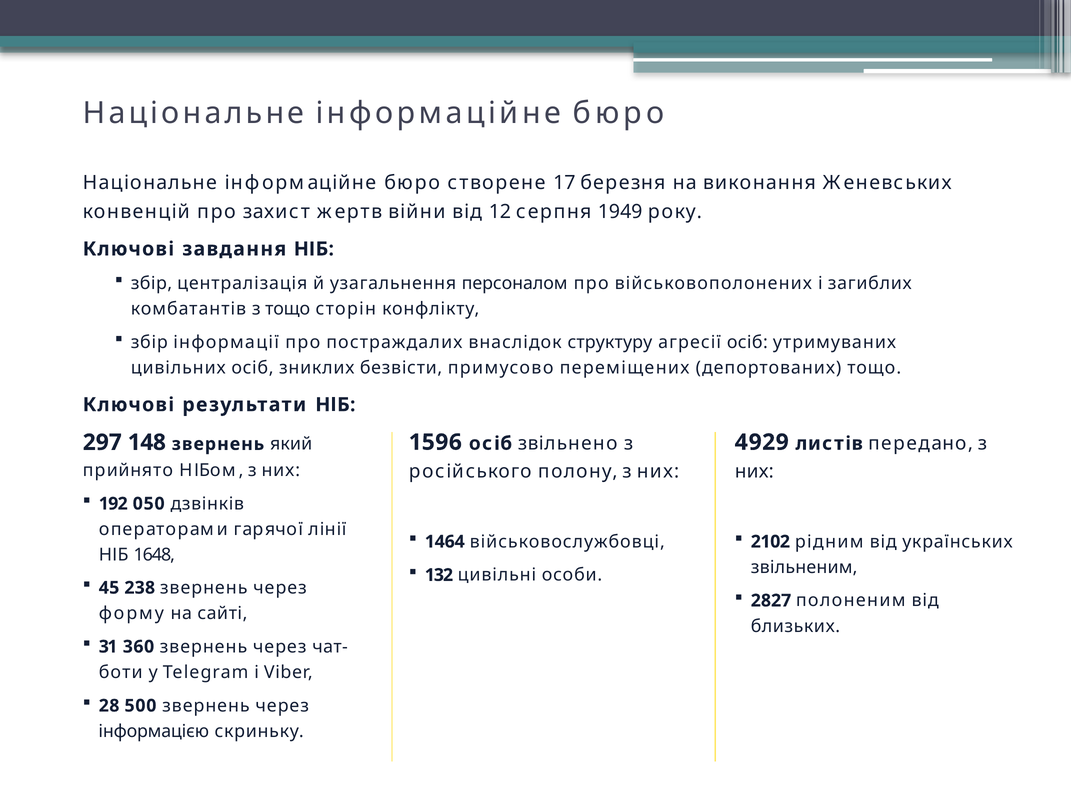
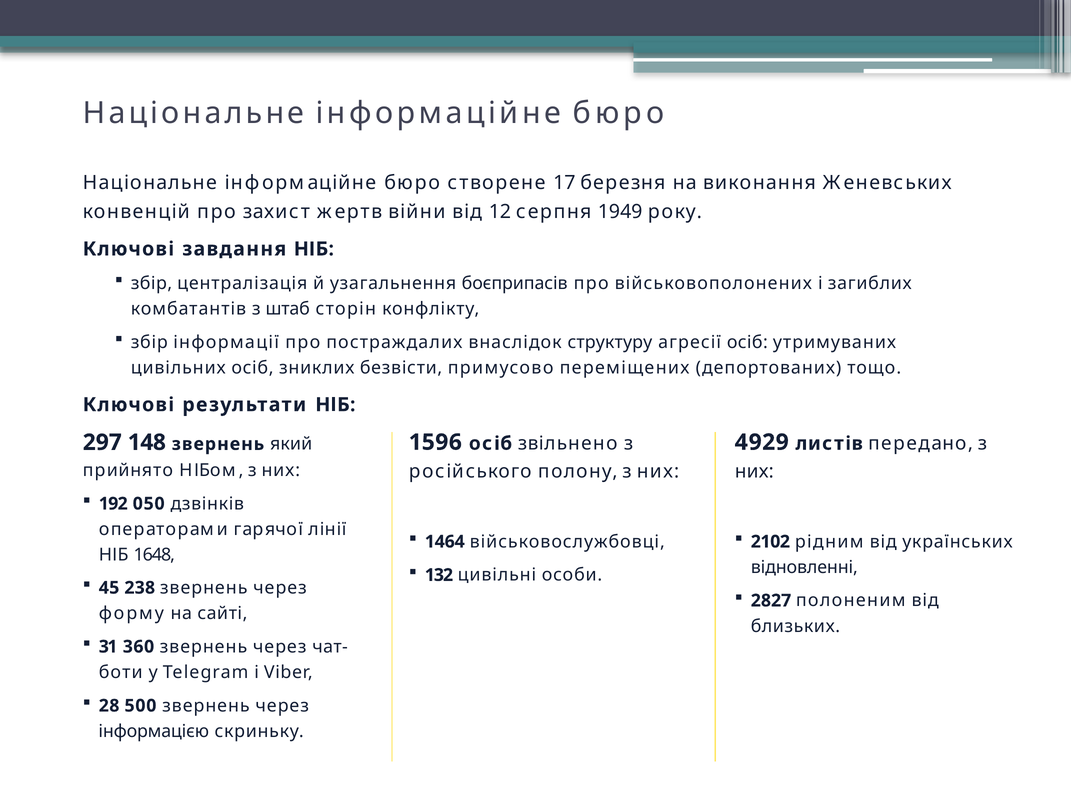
персоналом: персоналом -> боєприпасів (515, 283)
з тощо: тощо -> штаб (288, 309)
звільненим: звільненим -> відновленні (804, 567)
